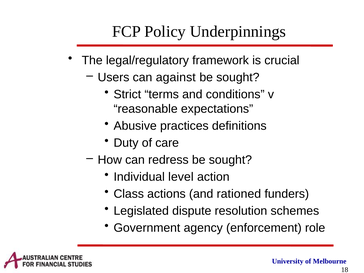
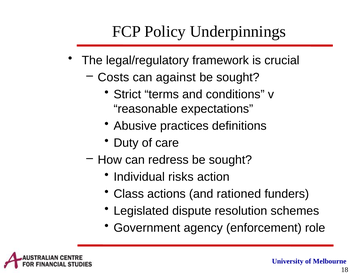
Users: Users -> Costs (113, 77)
level: level -> risks (181, 177)
